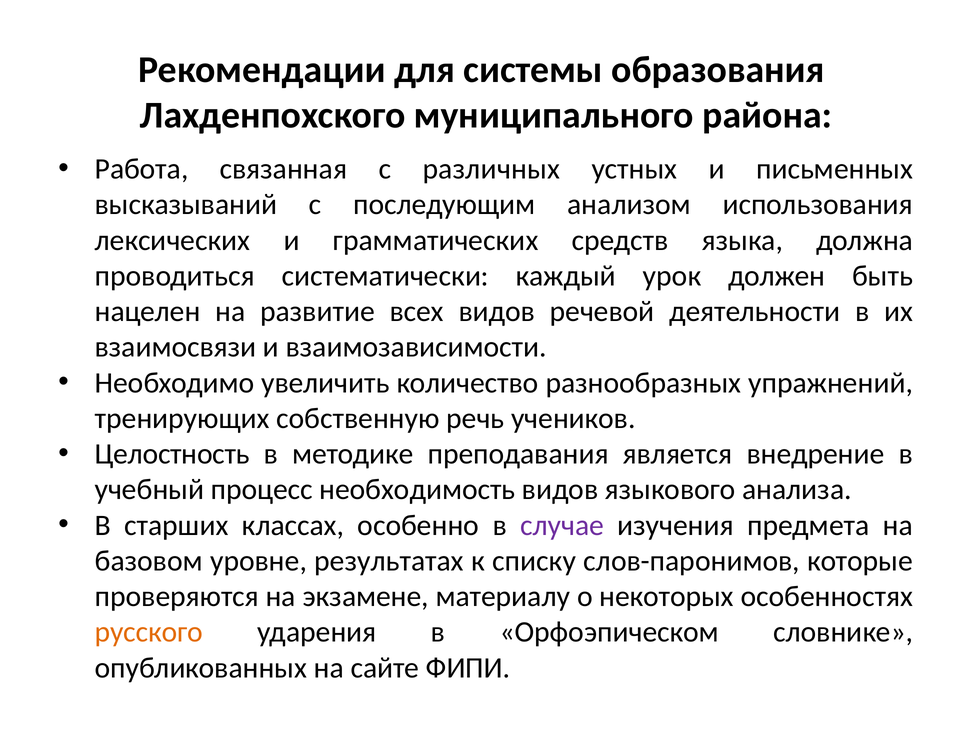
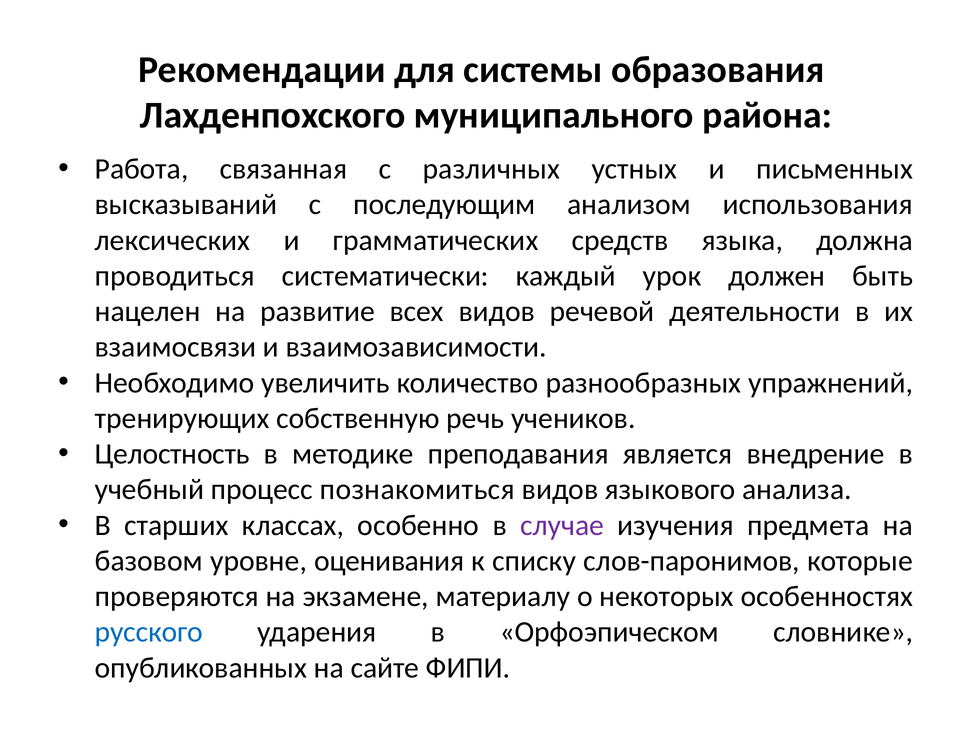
необходимость: необходимость -> познакомиться (417, 490)
результатах: результатах -> оценивания (389, 561)
русского colour: orange -> blue (149, 632)
